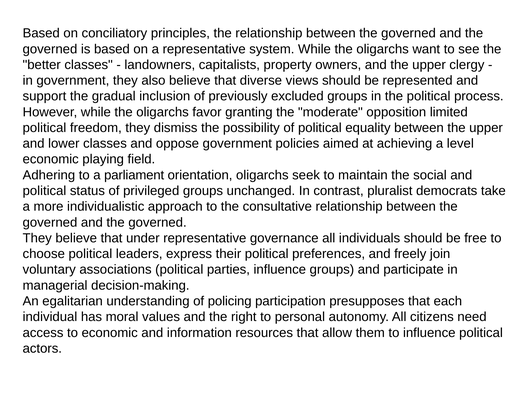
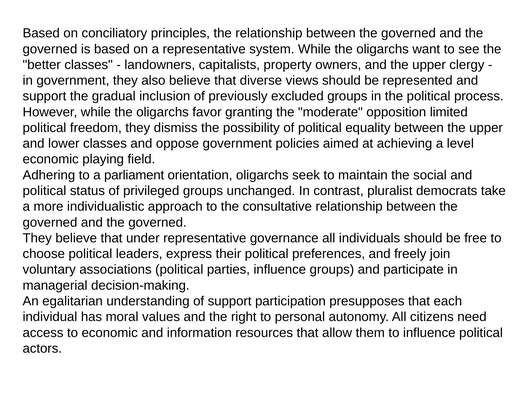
of policing: policing -> support (230, 301)
